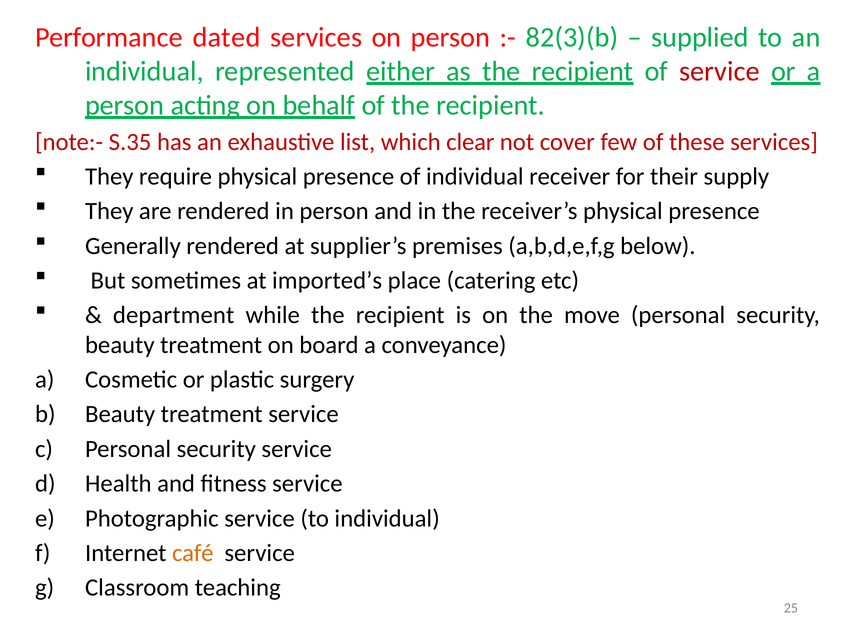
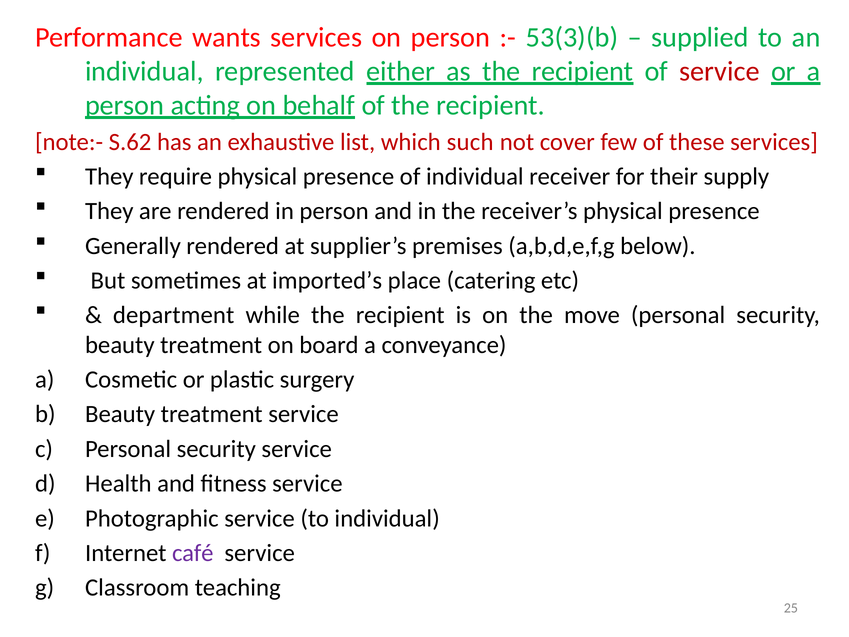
dated: dated -> wants (227, 37)
82(3)(b: 82(3)(b -> 53(3)(b (572, 37)
S.35: S.35 -> S.62 (130, 142)
clear: clear -> such (470, 142)
café colour: orange -> purple (193, 553)
